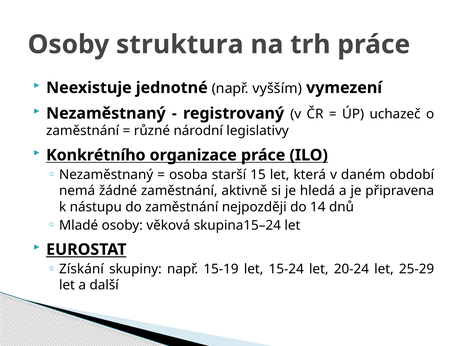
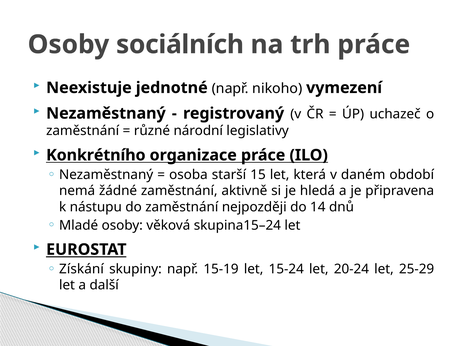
struktura: struktura -> sociálních (180, 45)
vyšším: vyšším -> nikoho (277, 89)
